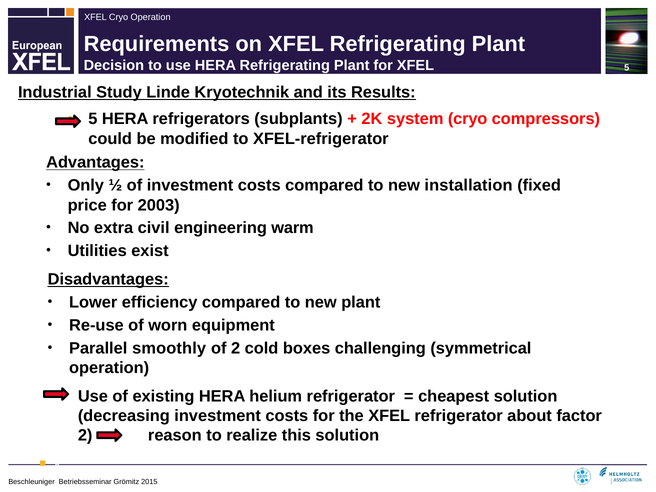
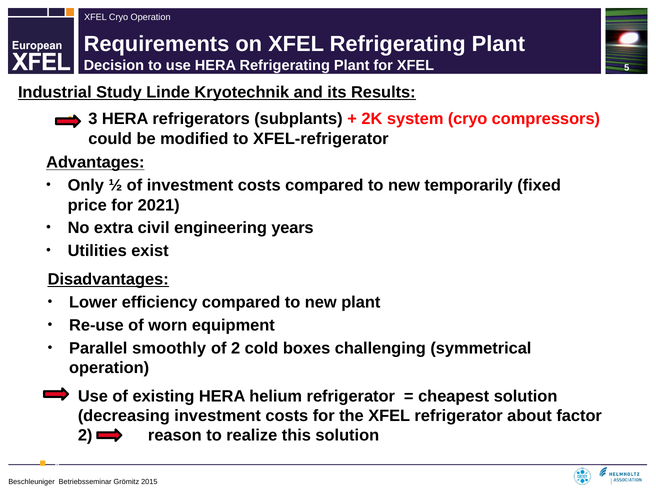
5: 5 -> 3 (93, 119)
installation: installation -> temporarily (469, 185)
2003: 2003 -> 2021 (159, 205)
warm: warm -> years (293, 228)
